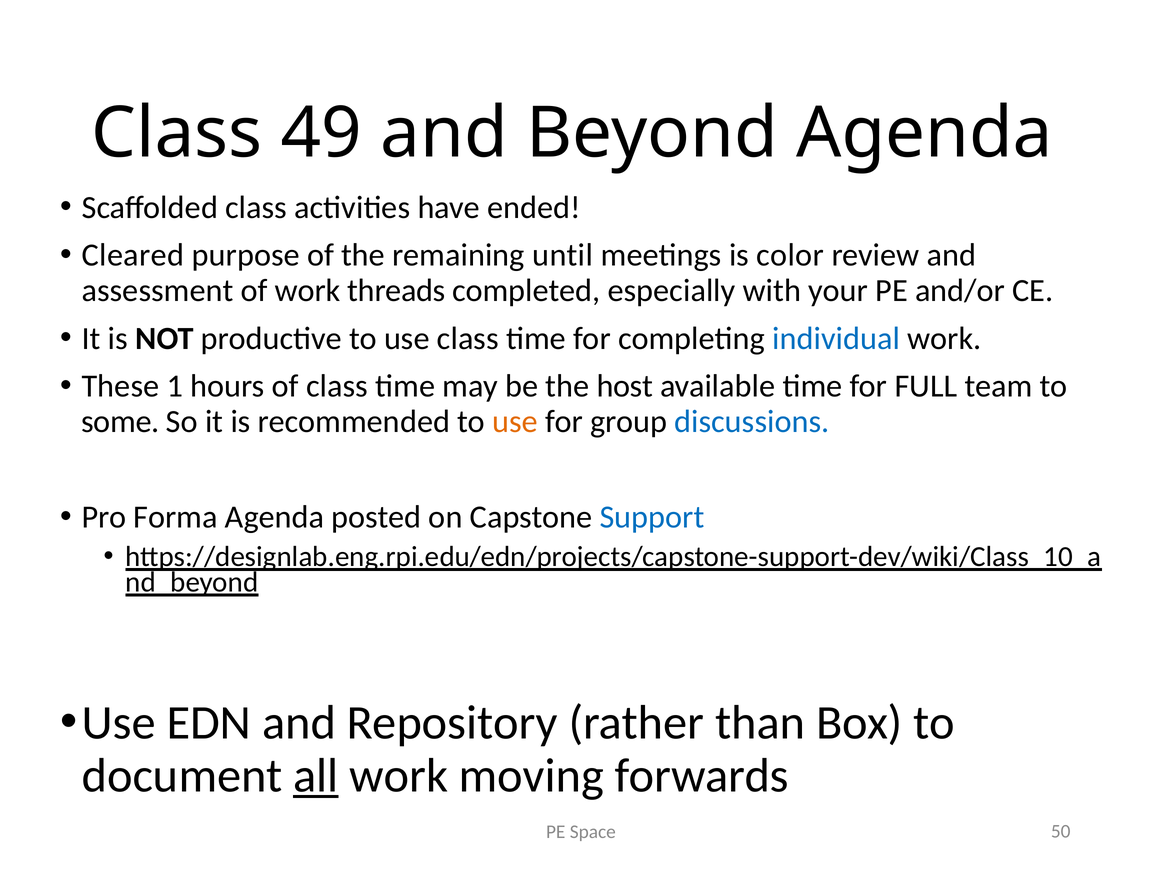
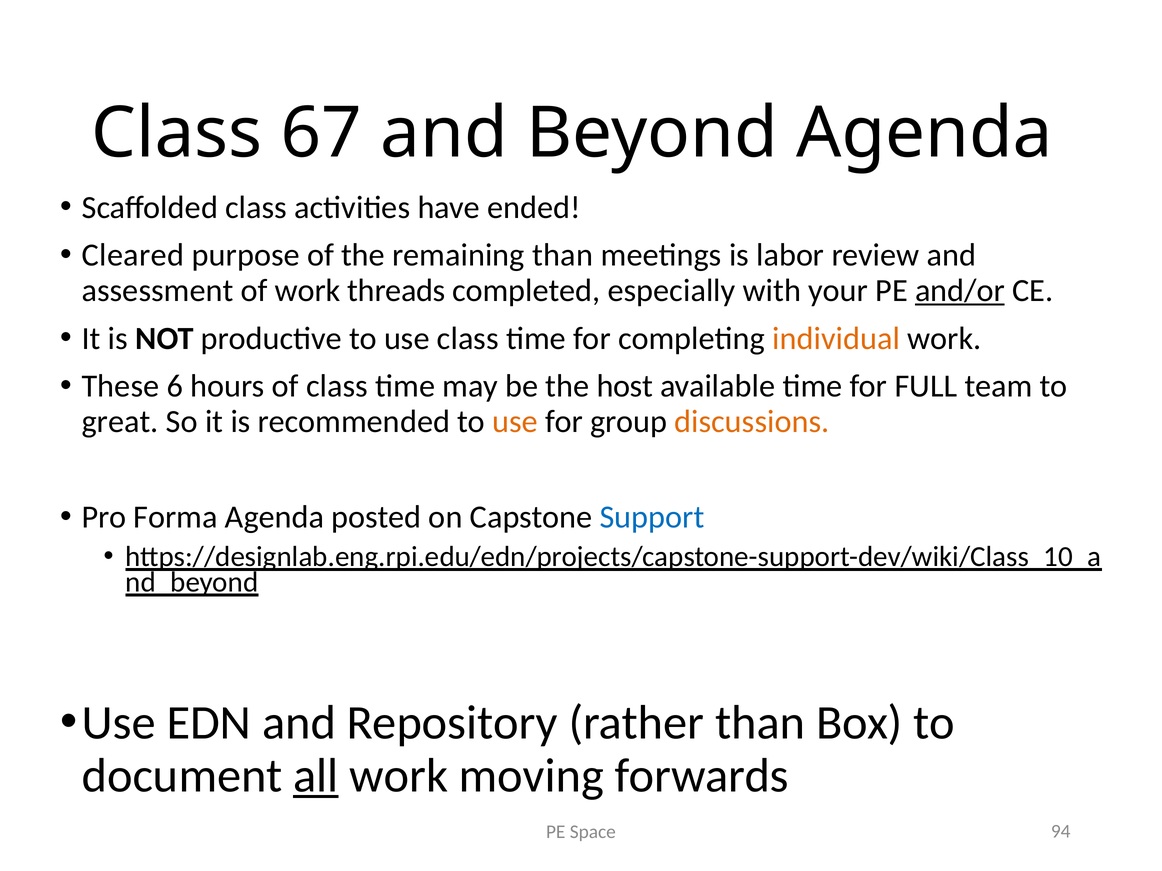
49: 49 -> 67 (321, 133)
remaining until: until -> than (563, 255)
color: color -> labor (790, 255)
and/or underline: none -> present (960, 291)
individual colour: blue -> orange (836, 339)
1: 1 -> 6 (175, 386)
some: some -> great (120, 422)
discussions colour: blue -> orange (752, 422)
50: 50 -> 94 (1061, 832)
